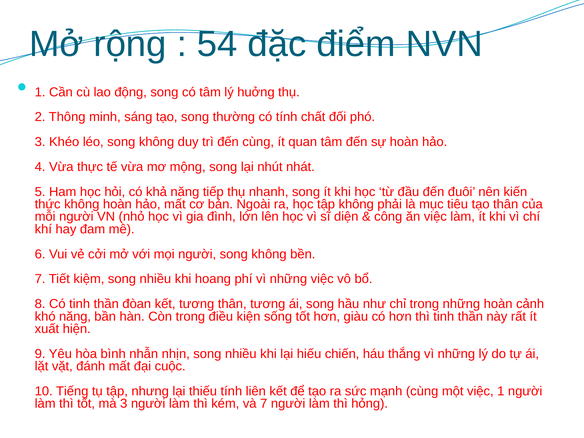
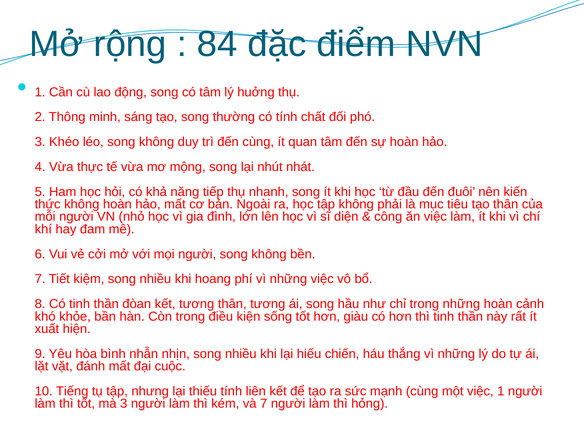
54: 54 -> 84 (217, 44)
khó năng: năng -> khỏe (75, 316)
